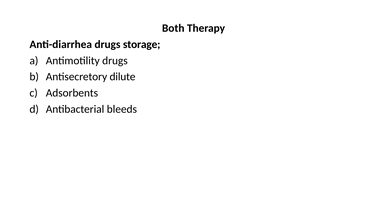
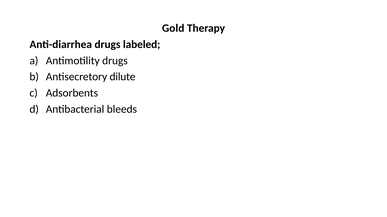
Both: Both -> Gold (173, 28)
storage: storage -> labeled (142, 45)
